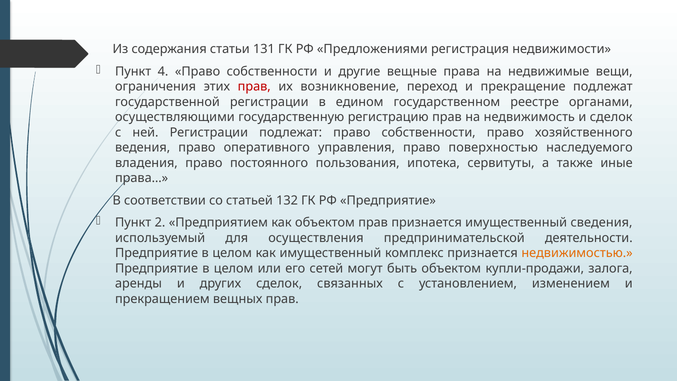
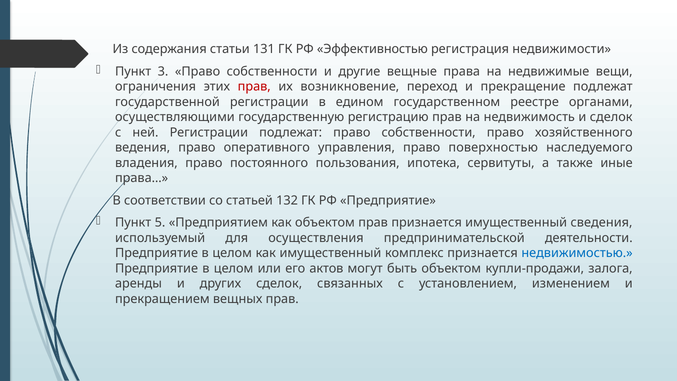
Предложениями: Предложениями -> Эффективностью (372, 49)
4: 4 -> 3 (163, 71)
2: 2 -> 5 (160, 223)
недвижимостью colour: orange -> blue (577, 253)
сетей: сетей -> актов (326, 268)
